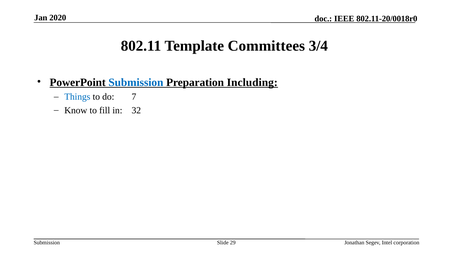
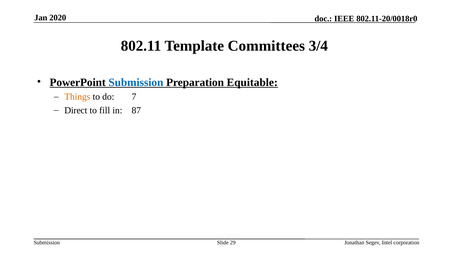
Including: Including -> Equitable (252, 82)
Things colour: blue -> orange (77, 97)
Know: Know -> Direct (76, 110)
32: 32 -> 87 (136, 110)
